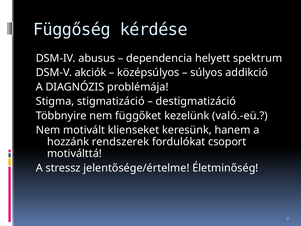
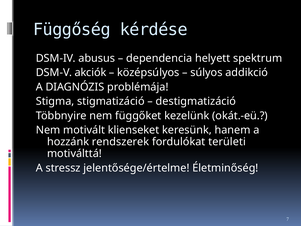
való.-eü: való.-eü -> okát.-eü (240, 116)
csoport: csoport -> területi (227, 142)
